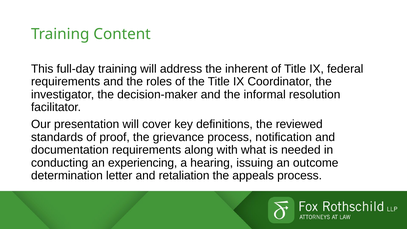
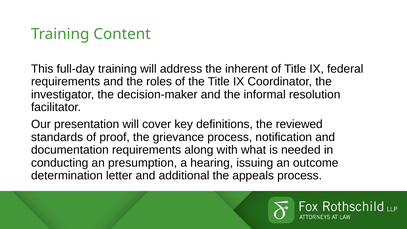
experiencing: experiencing -> presumption (143, 163)
retaliation: retaliation -> additional (184, 176)
